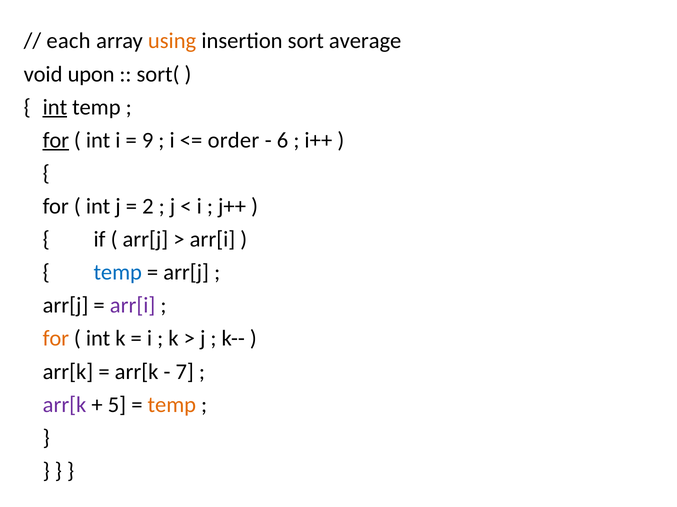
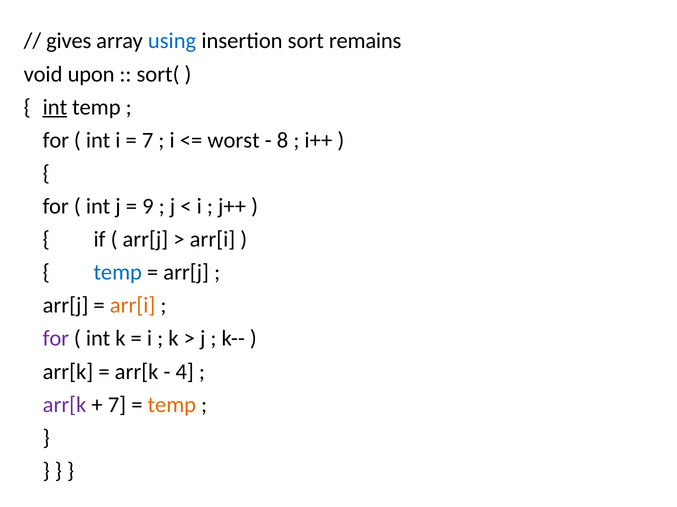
each: each -> gives (69, 41)
using colour: orange -> blue (172, 41)
average: average -> remains (365, 41)
for underline: present -> none (56, 140)
9: 9 -> 7 (148, 140)
order: order -> worst (234, 140)
6: 6 -> 8 (282, 140)
2: 2 -> 9 (148, 207)
arr[i colour: purple -> orange (133, 306)
for colour: orange -> purple (56, 339)
7: 7 -> 4 (185, 372)
5: 5 -> 7 (117, 405)
